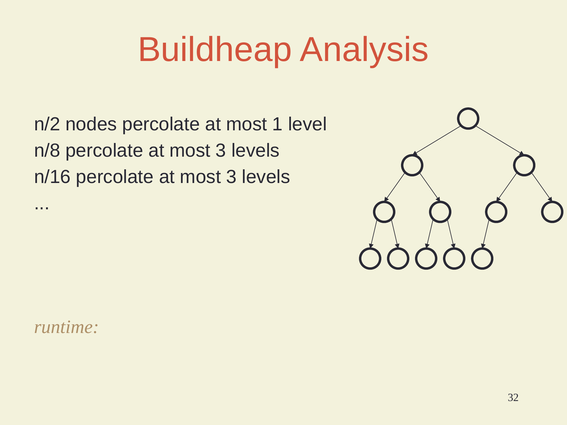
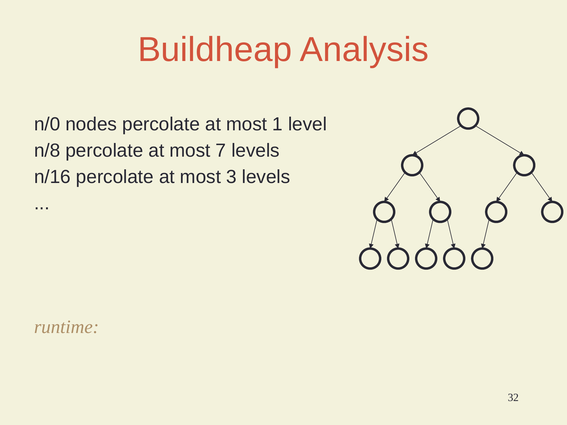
n/2: n/2 -> n/0 (47, 124)
3: 3 -> 7 (221, 151)
